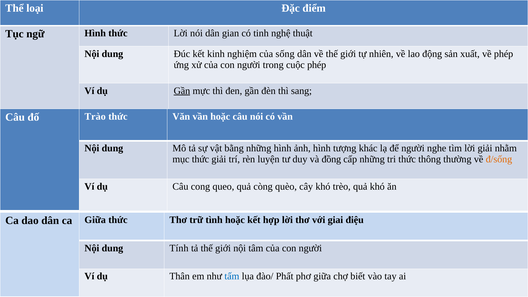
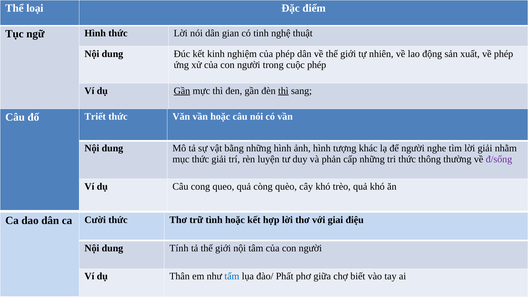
của sống: sống -> phép (285, 54)
thì underline: none -> present (283, 91)
Trào: Trào -> Triết (95, 116)
đồng: đồng -> phản (331, 159)
đ/sống colour: orange -> purple (499, 159)
ca Giữa: Giữa -> Cười (95, 220)
